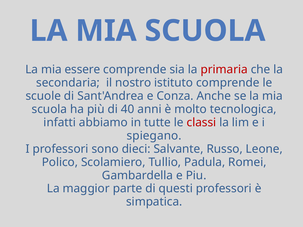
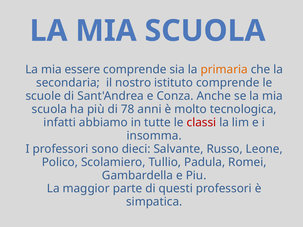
primaria colour: red -> orange (224, 70)
40: 40 -> 78 (128, 109)
spiegano: spiegano -> insomma (154, 136)
